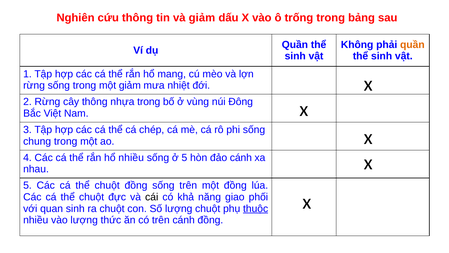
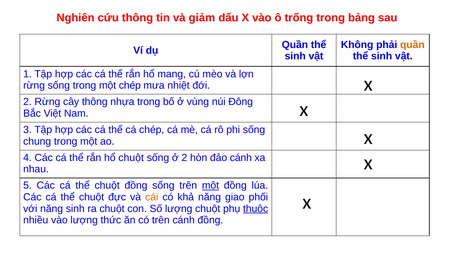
một giảm: giảm -> chép (130, 85)
hổ nhiều: nhiều -> chuột (131, 157)
ở 5: 5 -> 2 (184, 157)
một underline: none -> present (210, 185)
cái colour: black -> orange (152, 197)
với quan: quan -> năng (52, 208)
